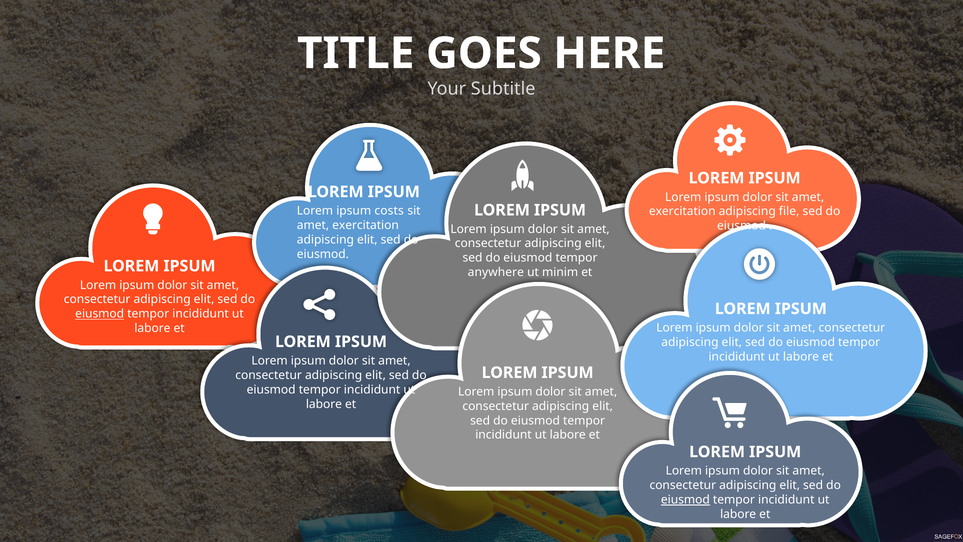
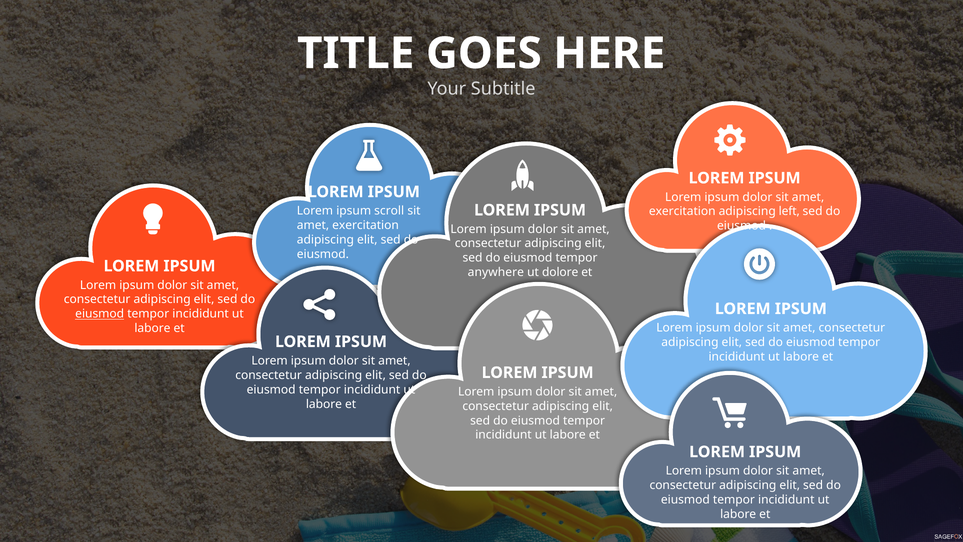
costs: costs -> scroll (389, 211)
file: file -> left (789, 211)
minim: minim -> dolore (560, 272)
eiusmod underline: present -> none (685, 500)
